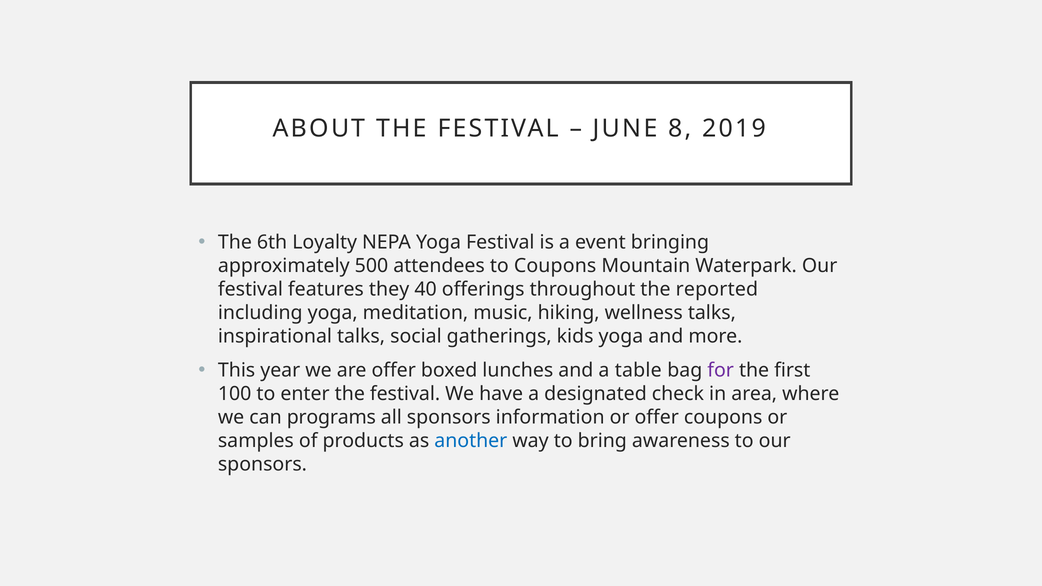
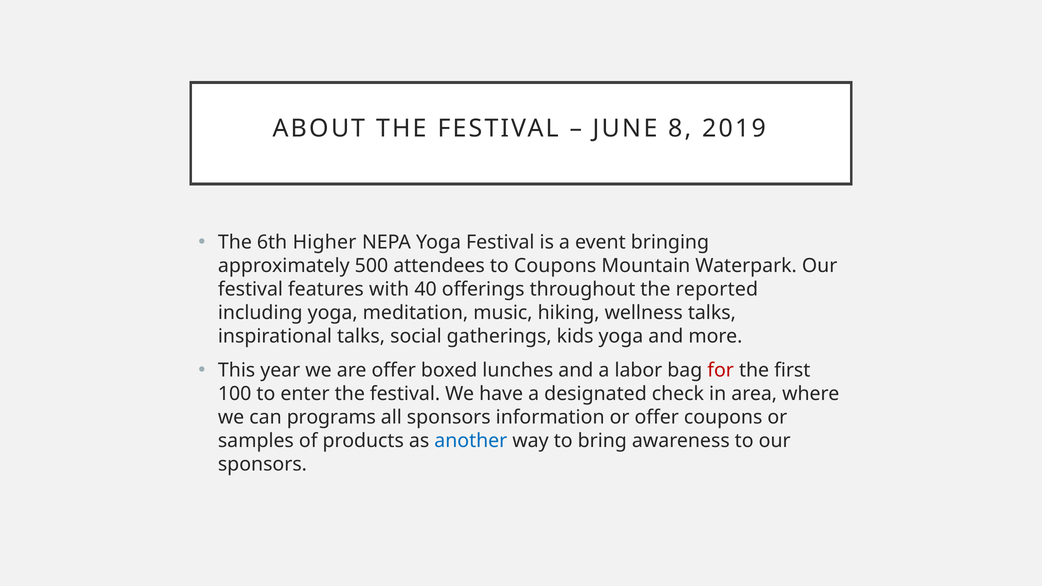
Loyalty: Loyalty -> Higher (325, 242)
they: they -> with (389, 289)
table: table -> labor (638, 371)
for colour: purple -> red (721, 371)
